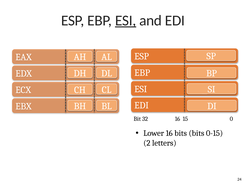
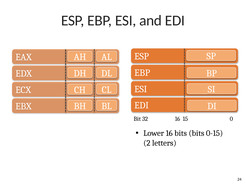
ESI underline: present -> none (126, 21)
